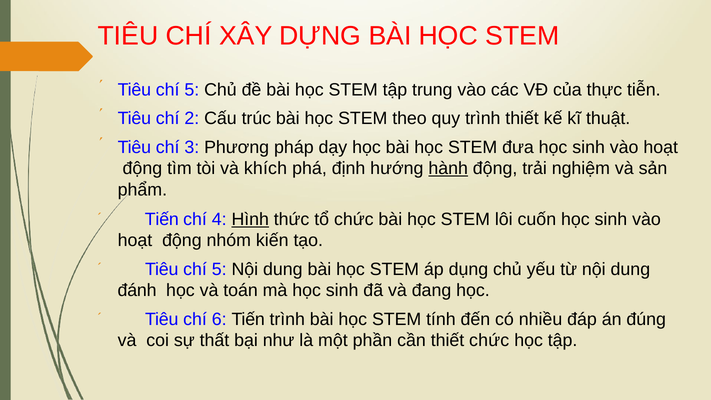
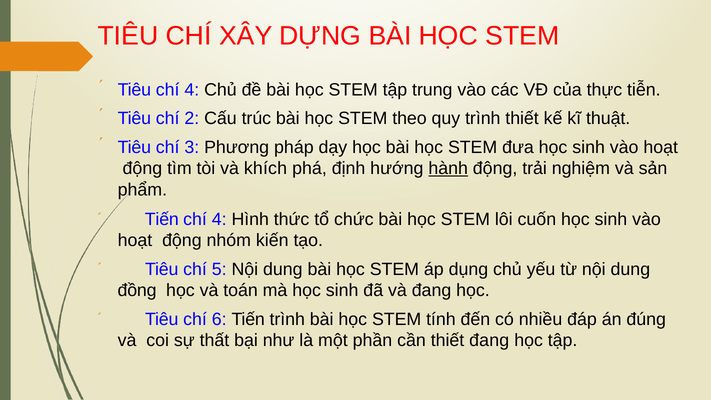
5: 5 -> 4 (192, 90)
Hình underline: present -> none (250, 219)
đánh: đánh -> đồng (137, 290)
thiết chức: chức -> đang (489, 341)
